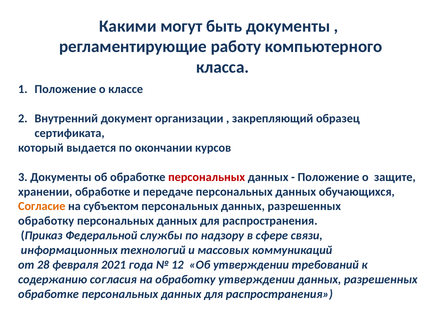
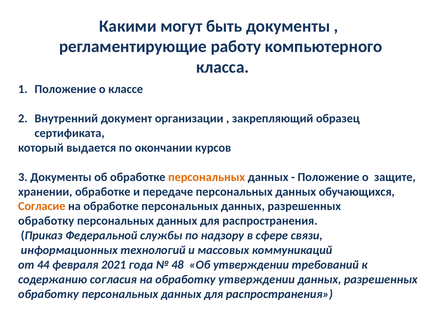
персональных colour: red -> orange (207, 177)
на субъектом: субъектом -> обработке (111, 206)
28: 28 -> 44 (43, 264)
12: 12 -> 48 (177, 264)
обработке: обработке -> обработку (48, 294)
